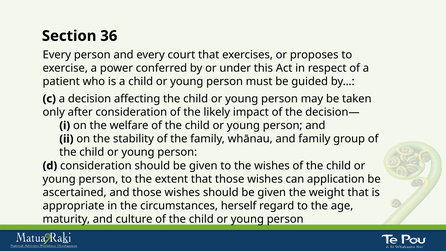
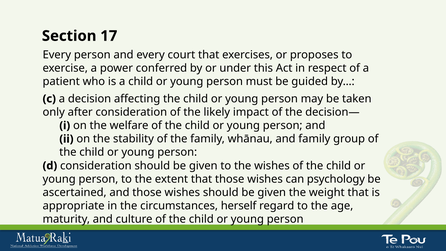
36: 36 -> 17 (109, 36)
application: application -> psychology (336, 179)
